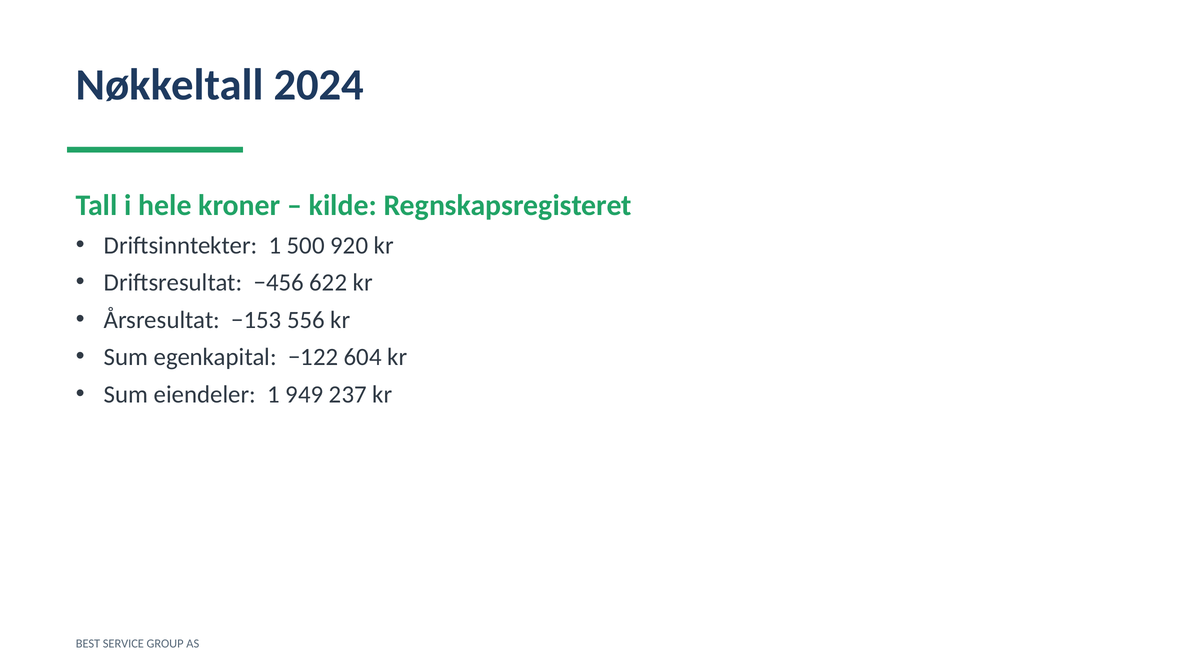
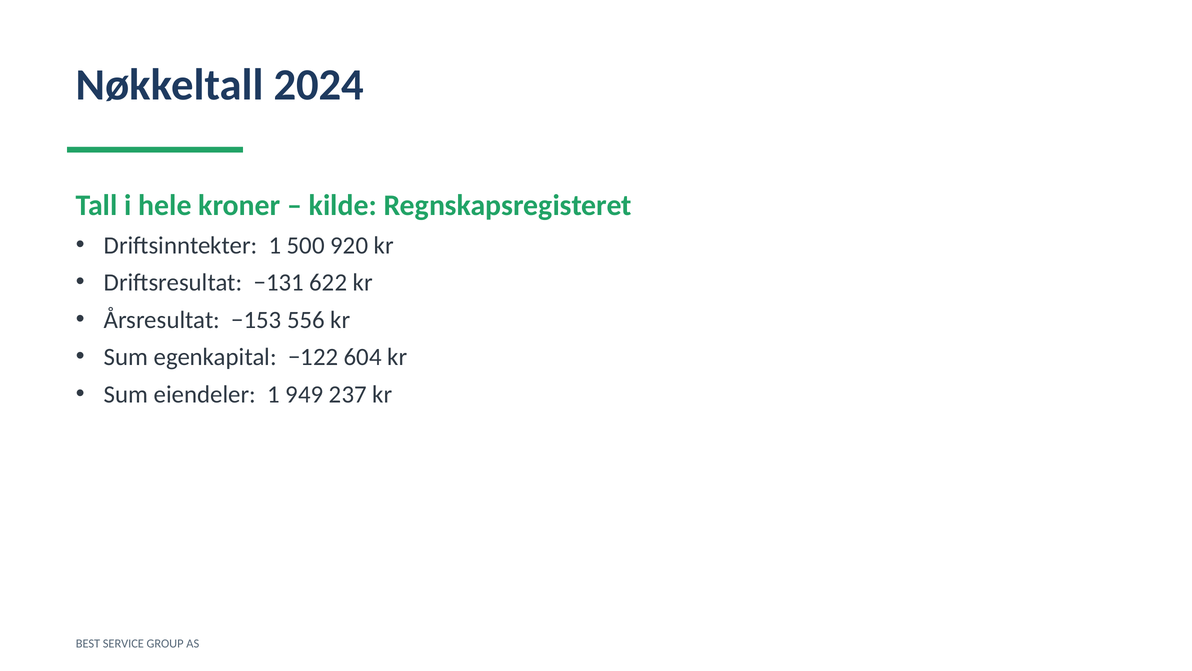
−456: −456 -> −131 (279, 282)
